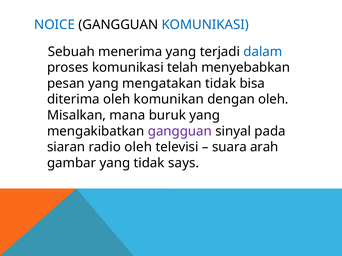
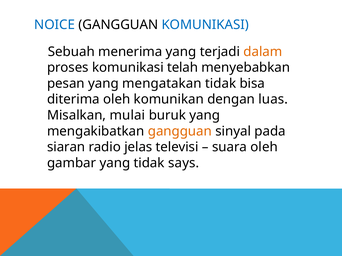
dalam colour: blue -> orange (263, 52)
dengan oleh: oleh -> luas (273, 100)
mana: mana -> mulai (127, 115)
gangguan colour: purple -> orange (180, 131)
radio oleh: oleh -> jelas (138, 147)
suara arah: arah -> oleh (264, 147)
